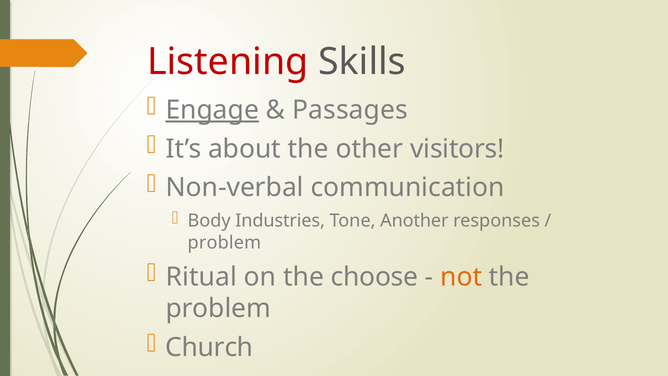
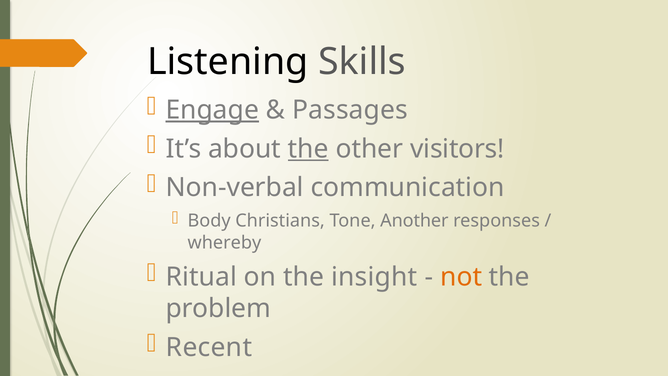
Listening colour: red -> black (228, 62)
the underline: none -> present (308, 149)
Industries: Industries -> Christians (280, 221)
problem: problem -> whereby (224, 242)
choose: choose -> insight (374, 277)
Church: Church -> Recent (209, 347)
